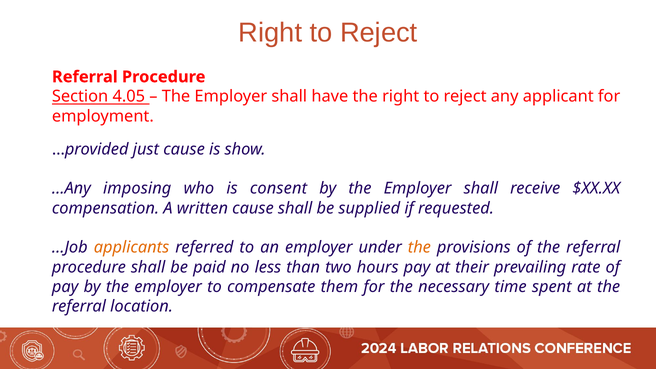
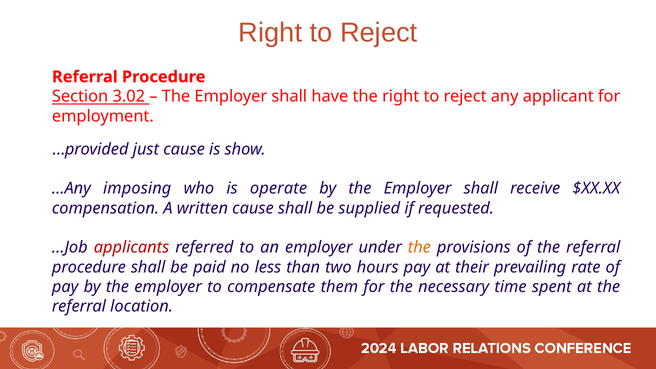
4.05: 4.05 -> 3.02 (129, 97)
consent: consent -> operate (279, 188)
applicants colour: orange -> red (131, 248)
